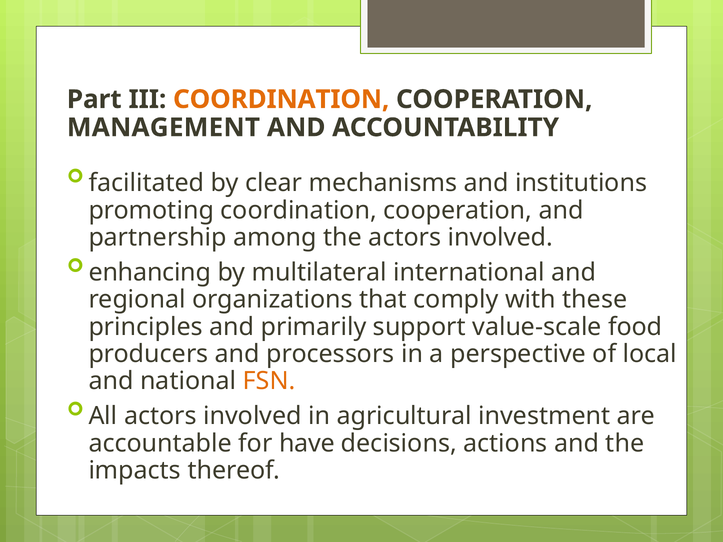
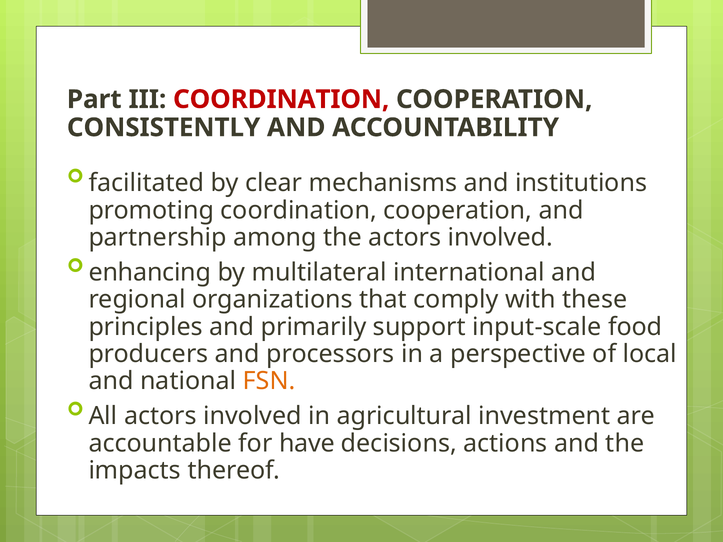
COORDINATION colour: orange -> red (281, 99)
MANAGEMENT: MANAGEMENT -> CONSISTENTLY (164, 128)
value-scale: value-scale -> input-scale (537, 327)
